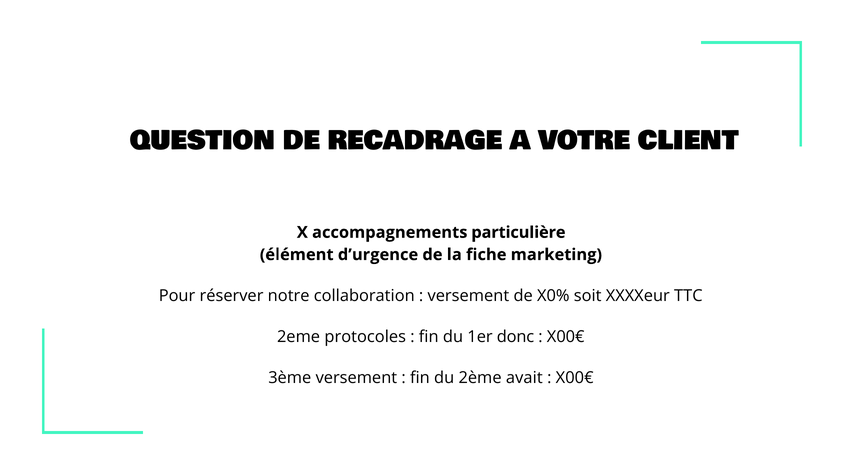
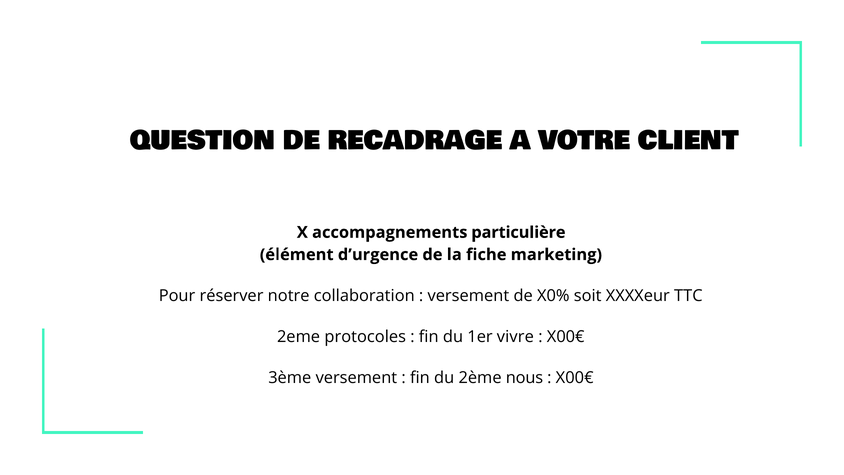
donc: donc -> vivre (515, 337)
avait: avait -> nous (524, 378)
